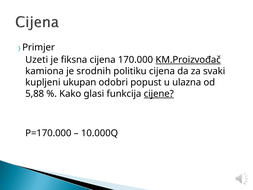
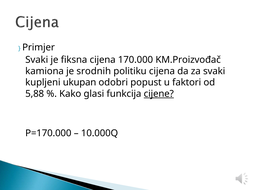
Uzeti: Uzeti -> Svaki (37, 60)
KM.Proizvođač underline: present -> none (188, 60)
ulazna: ulazna -> faktori (187, 82)
